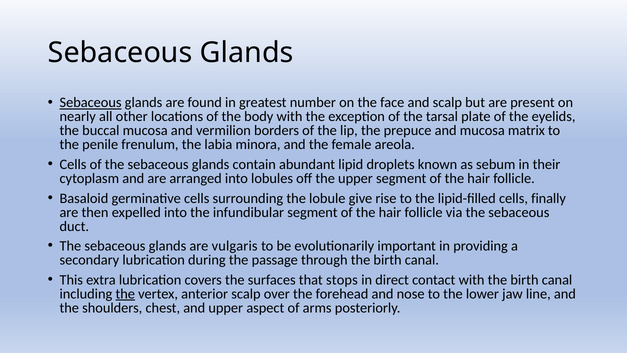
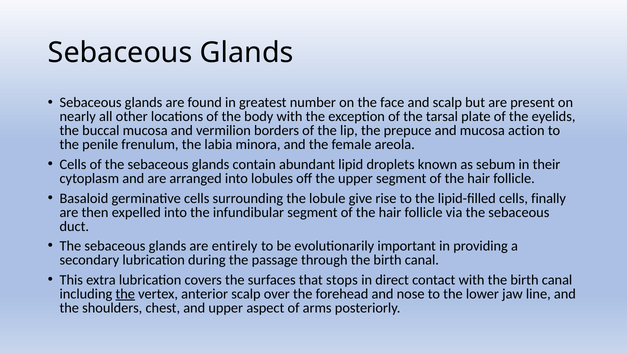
Sebaceous underline: present -> none (91, 103)
matrix: matrix -> action (526, 131)
vulgaris: vulgaris -> entirely (235, 246)
